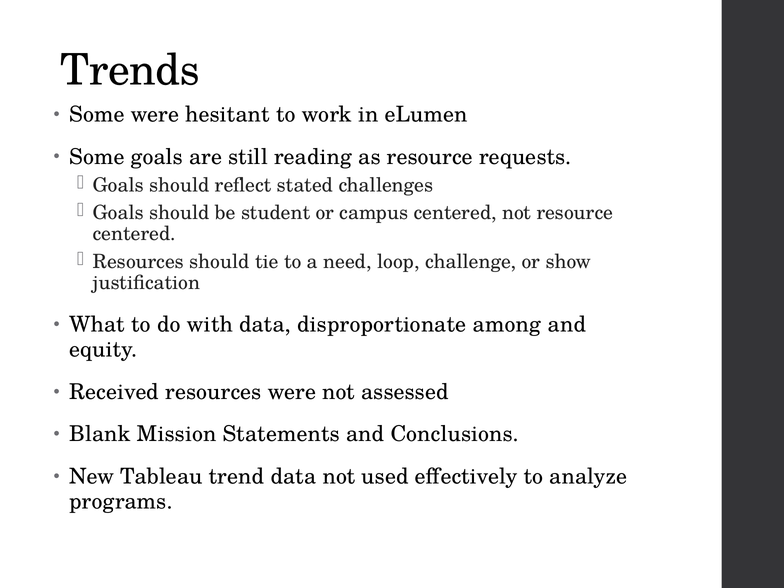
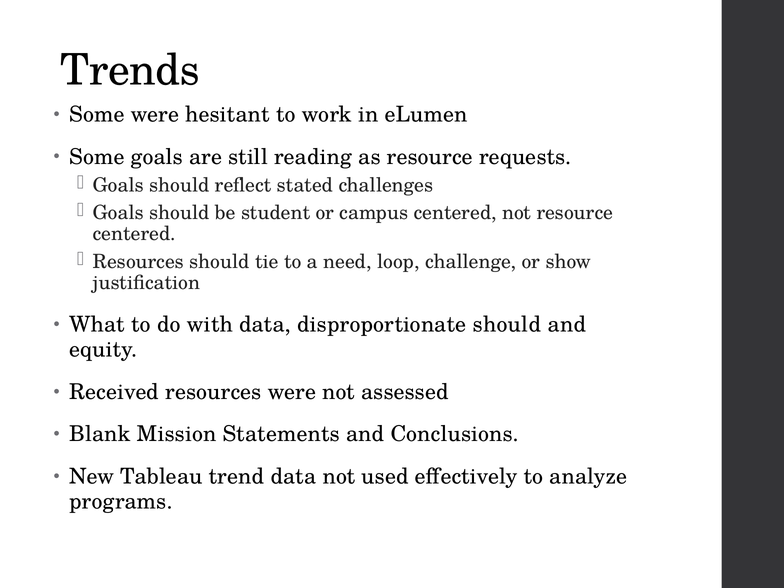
disproportionate among: among -> should (507, 325)
